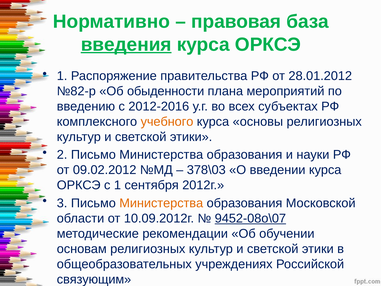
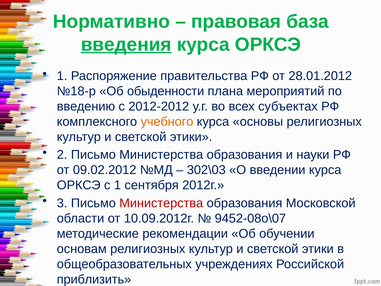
№82-р: №82-р -> №18-р (76, 91)
2012-2016: 2012-2016 -> 2012-2012 (159, 106)
378\03: 378\03 -> 302\03 (206, 170)
Министерства colour: orange -> red (161, 203)
9452-08о\07 underline: present -> none (250, 218)
связующим: связующим -> приблизить (94, 279)
